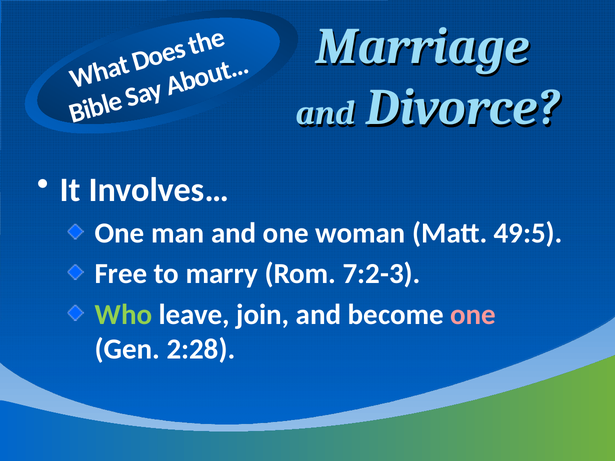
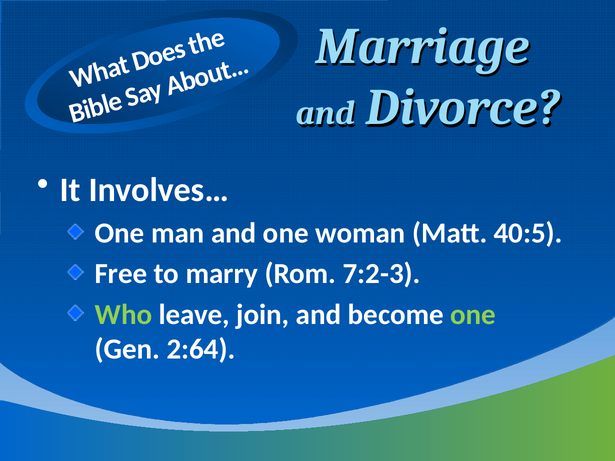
49:5: 49:5 -> 40:5 (528, 233)
one colour: pink -> light green (473, 315)
2:28: 2:28 -> 2:64 (201, 349)
